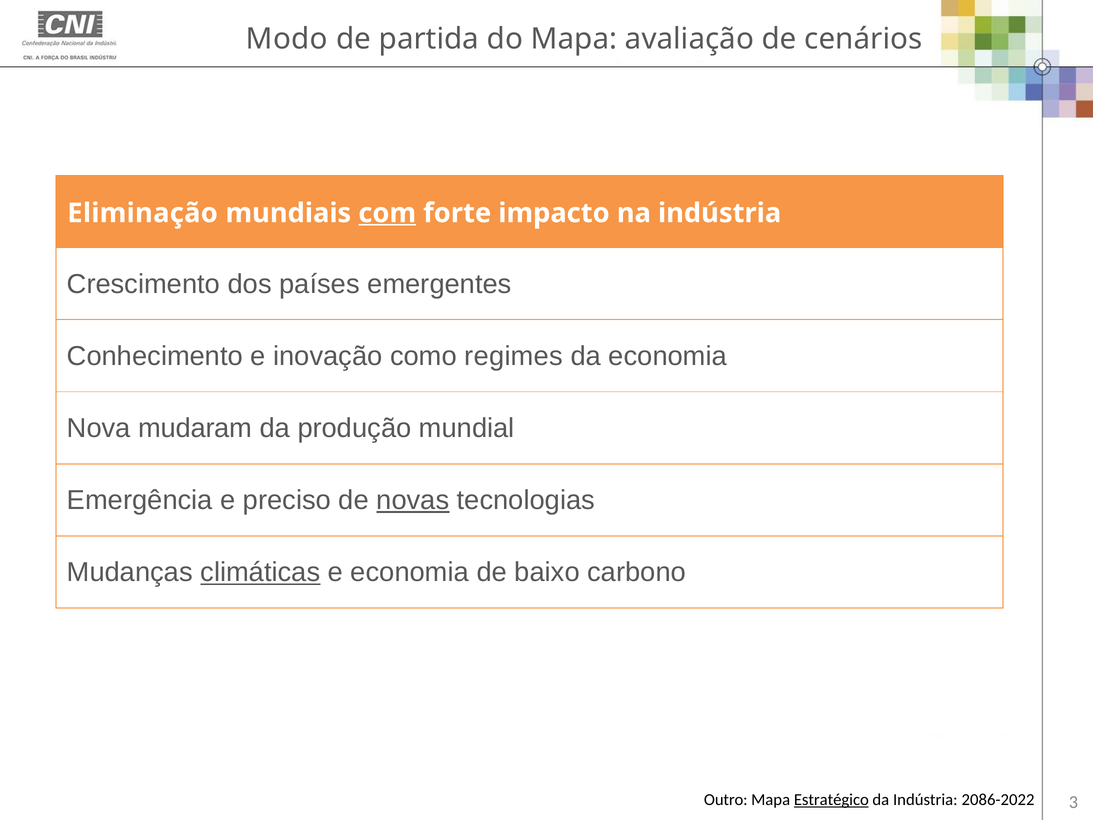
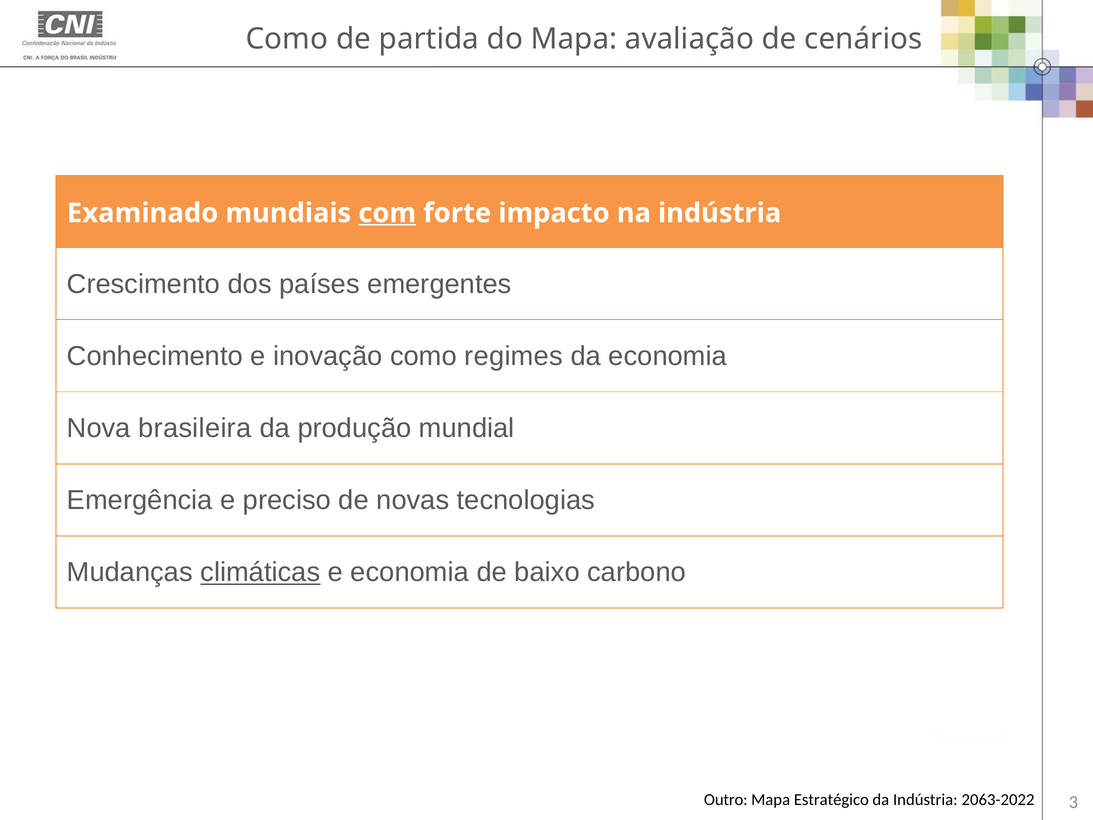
Modo: Modo -> Como (287, 39)
Eliminação: Eliminação -> Examinado (143, 213)
mudaram: mudaram -> brasileira (195, 428)
novas underline: present -> none (413, 500)
Estratégico underline: present -> none (831, 800)
2086-2022: 2086-2022 -> 2063-2022 (998, 800)
